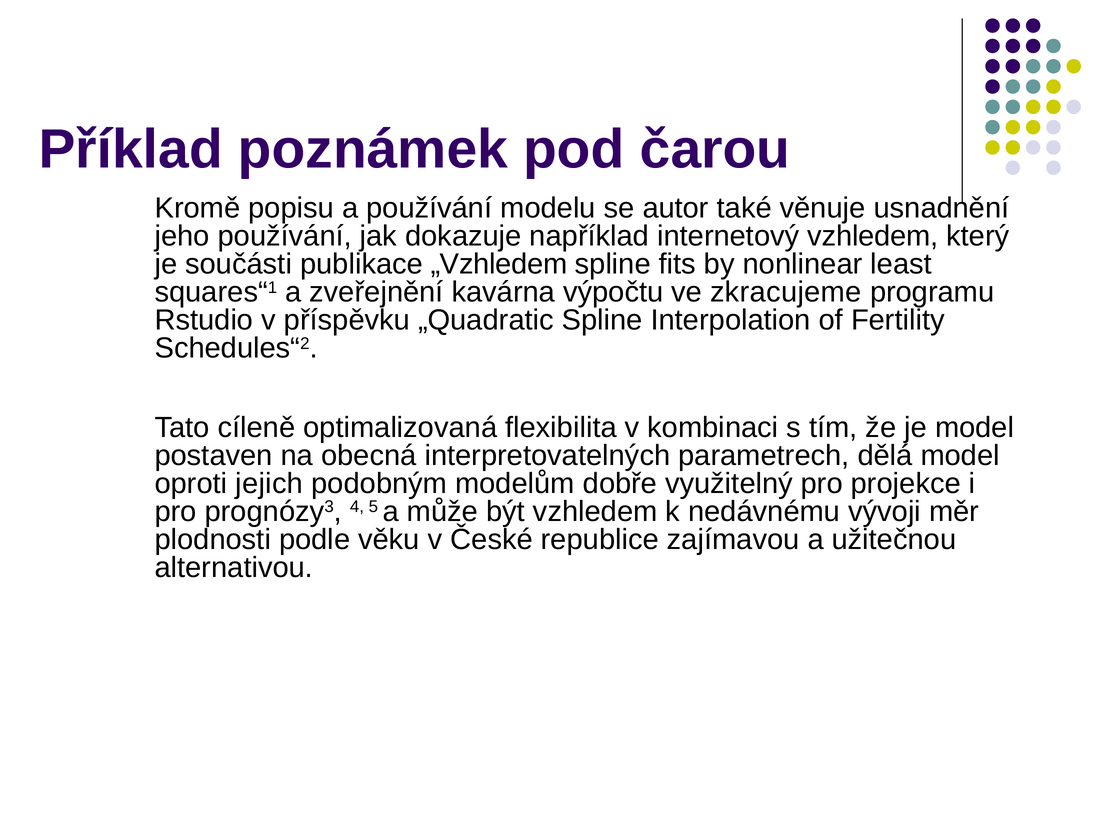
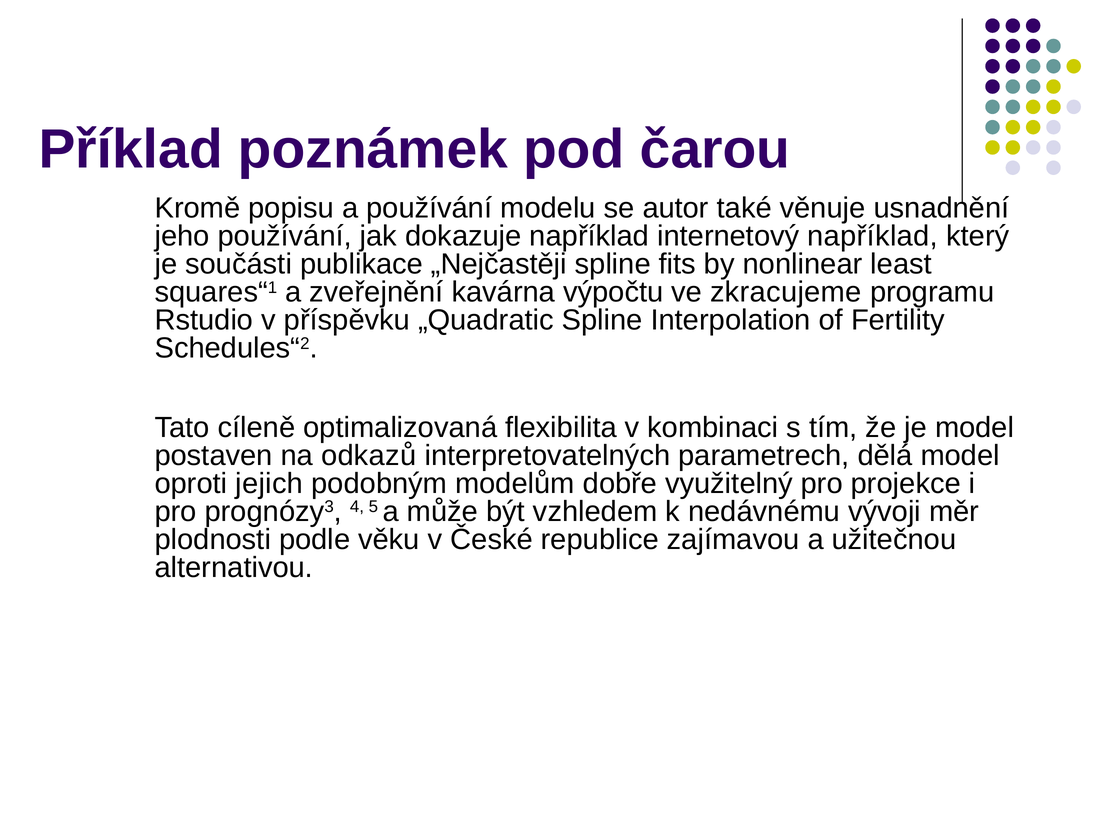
internetový vzhledem: vzhledem -> například (873, 236)
„Vzhledem: „Vzhledem -> „Nejčastěji (499, 264)
obecná: obecná -> odkazů (369, 455)
